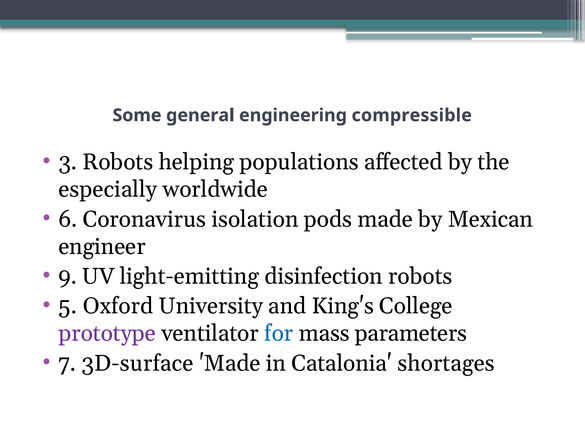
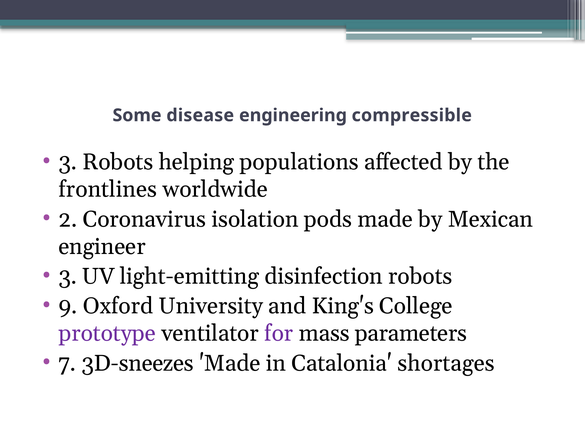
general: general -> disease (200, 115)
especially: especially -> frontlines (108, 189)
6: 6 -> 2 (68, 219)
9: 9 -> 3 (68, 276)
5: 5 -> 9 (68, 306)
for colour: blue -> purple (279, 333)
3D-surface: 3D-surface -> 3D-sneezes (138, 363)
